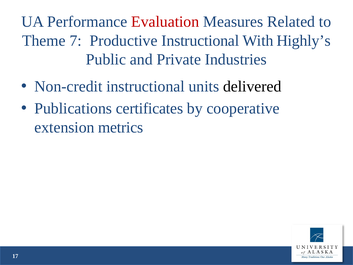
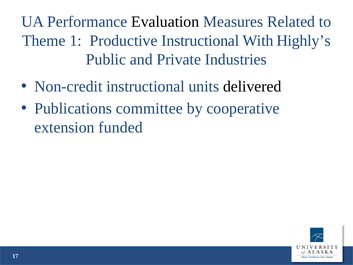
Evaluation colour: red -> black (165, 22)
7: 7 -> 1 (76, 41)
certificates: certificates -> committee (149, 108)
metrics: metrics -> funded (121, 127)
